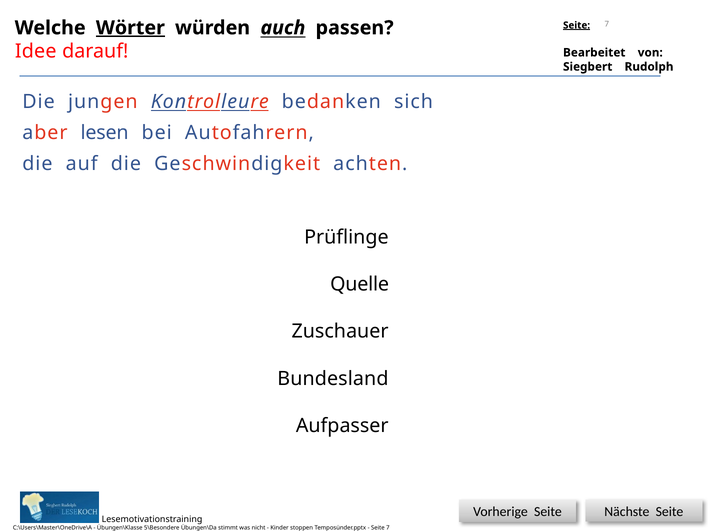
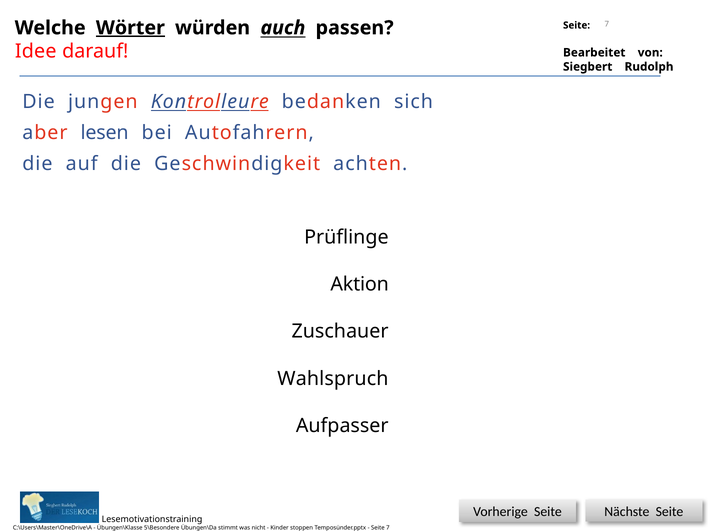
Seite underline: present -> none (577, 25)
Quelle: Quelle -> Aktion (360, 284)
Bundesland: Bundesland -> Wahlspruch (333, 379)
